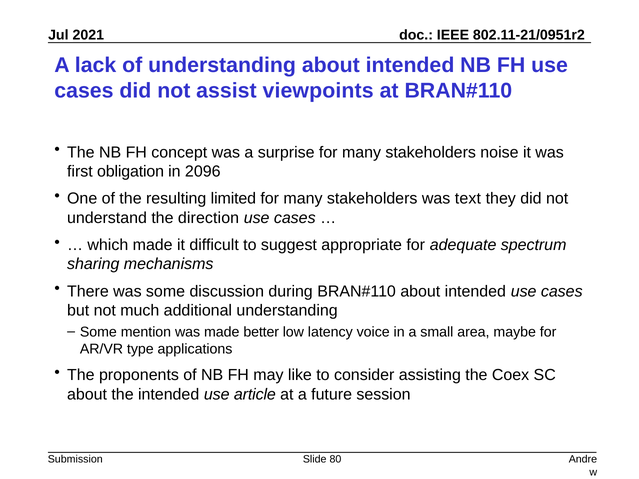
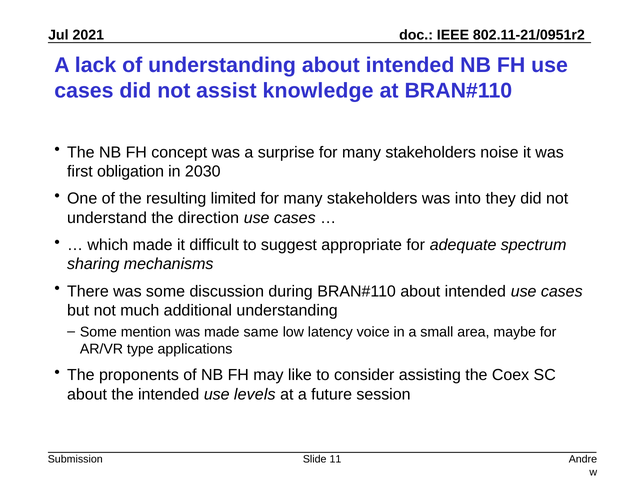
viewpoints: viewpoints -> knowledge (318, 91)
2096: 2096 -> 2030 (203, 172)
text: text -> into (468, 199)
better: better -> same (261, 332)
article: article -> levels (255, 395)
80: 80 -> 11 (335, 460)
